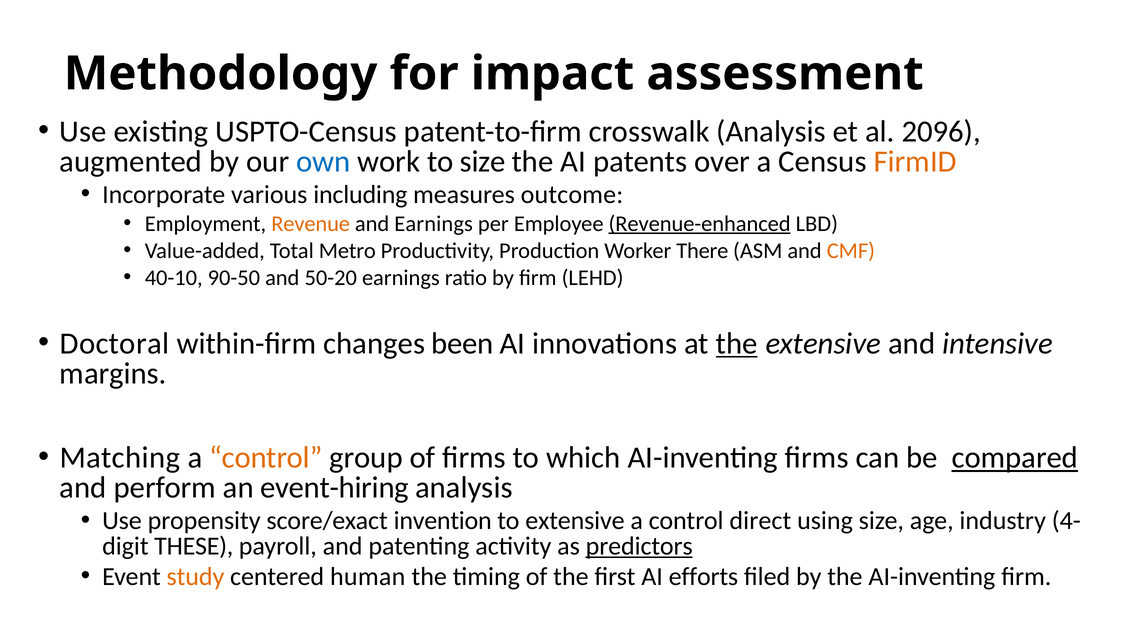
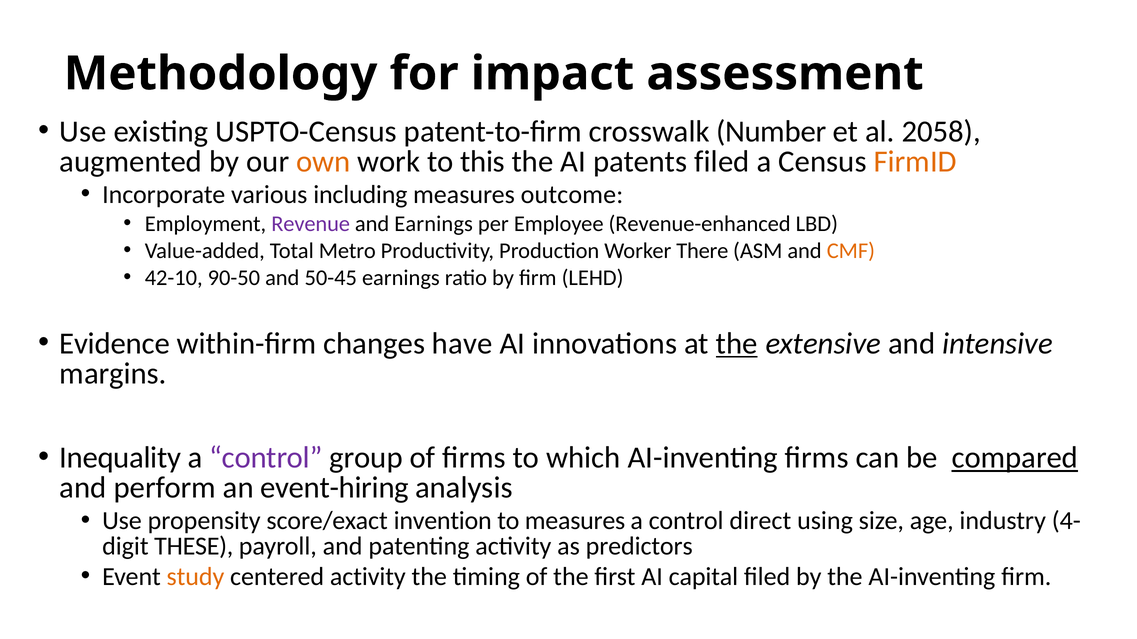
crosswalk Analysis: Analysis -> Number (771, 132)
2096: 2096 -> 2058 (941, 132)
own colour: blue -> orange (323, 162)
to size: size -> this (483, 162)
patents over: over -> filed (722, 162)
Revenue colour: orange -> purple (311, 224)
Revenue-enhanced underline: present -> none (700, 224)
40-10: 40-10 -> 42-10 (174, 278)
50-20: 50-20 -> 50-45 (331, 278)
Doctoral: Doctoral -> Evidence (115, 344)
been: been -> have (462, 344)
Matching: Matching -> Inequality (120, 458)
control colour: orange -> purple (266, 458)
to extensive: extensive -> measures (575, 521)
predictors underline: present -> none (639, 547)
centered human: human -> activity (368, 577)
efforts: efforts -> capital (703, 577)
